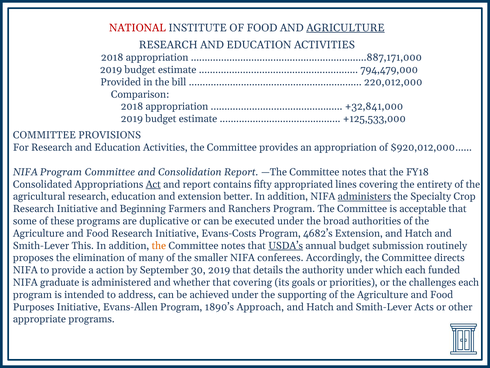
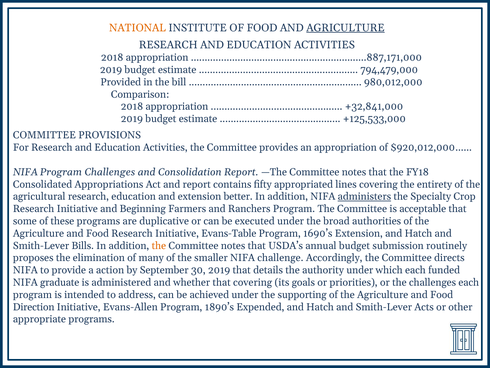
NATIONAL colour: red -> orange (138, 28)
220,012,000: 220,012,000 -> 980,012,000 (393, 82)
Program Committee: Committee -> Challenges (110, 172)
Act underline: present -> none (153, 184)
Evans-Costs: Evans-Costs -> Evans-Table (229, 233)
4682’s: 4682’s -> 1690’s (318, 233)
This: This -> Bills (83, 245)
USDA’s underline: present -> none (286, 245)
conferees: conferees -> challenge (280, 258)
Purposes: Purposes -> Direction (34, 307)
Approach: Approach -> Expended (260, 307)
